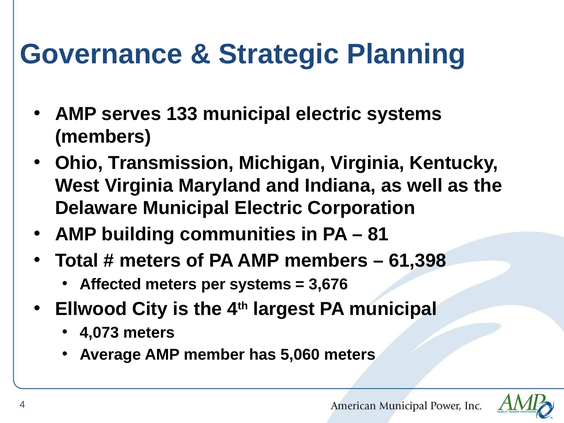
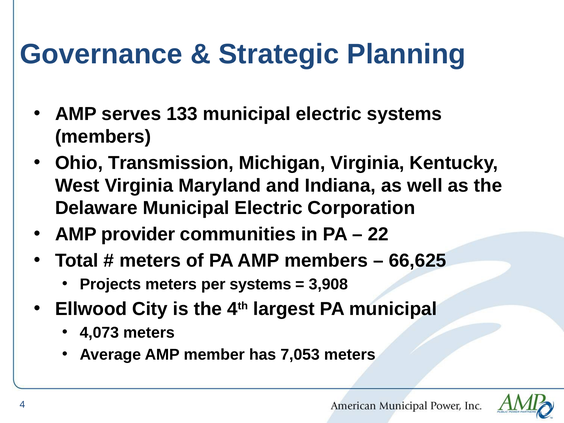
building: building -> provider (138, 234)
81: 81 -> 22 (378, 234)
61,398: 61,398 -> 66,625 (417, 261)
Affected: Affected -> Projects (110, 284)
3,676: 3,676 -> 3,908 (328, 284)
5,060: 5,060 -> 7,053 (300, 355)
